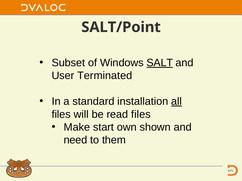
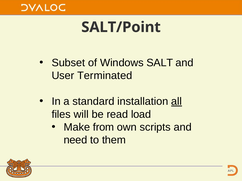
SALT underline: present -> none (160, 63)
read files: files -> load (141, 115)
start: start -> from (104, 127)
shown: shown -> scripts (155, 127)
